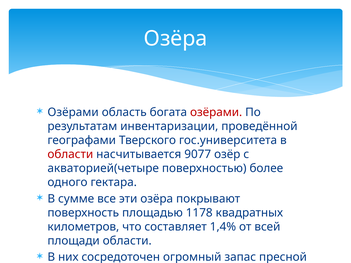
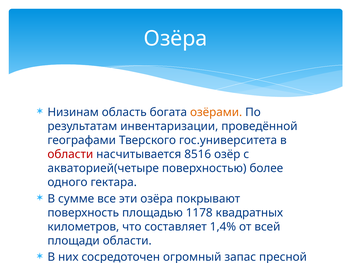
Озёрами: Озёрами -> Низинам (73, 112)
озёрами colour: red -> orange (216, 112)
9077: 9077 -> 8516 (198, 154)
